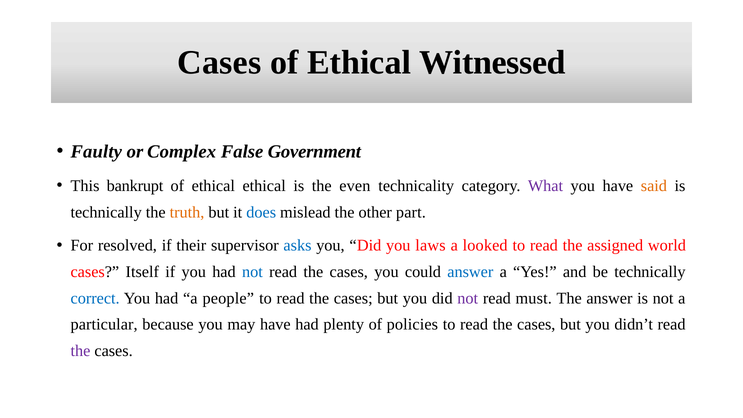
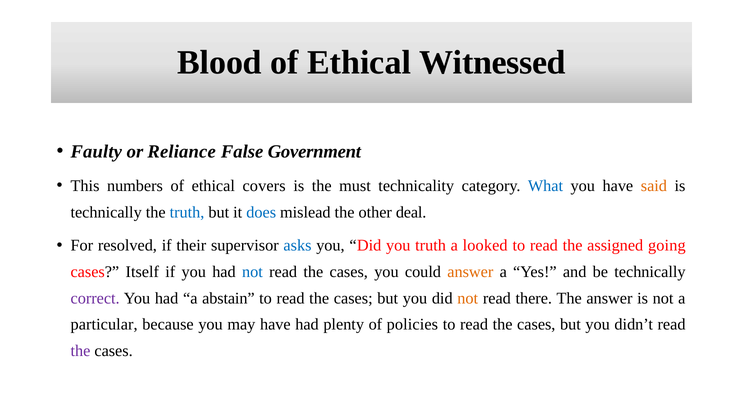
Cases: Cases -> Blood (220, 62)
Complex: Complex -> Reliance (182, 151)
bankrupt: bankrupt -> numbers (135, 186)
ethical ethical: ethical -> covers (264, 186)
even: even -> must (355, 186)
What colour: purple -> blue (545, 186)
truth colour: orange -> blue (187, 212)
part: part -> deal (411, 212)
you laws: laws -> truth (431, 246)
world: world -> going (667, 246)
answer colour: blue -> orange (470, 272)
correct colour: blue -> purple (95, 298)
people: people -> abstain (228, 298)
not colour: purple -> orange (468, 298)
must: must -> there (534, 298)
